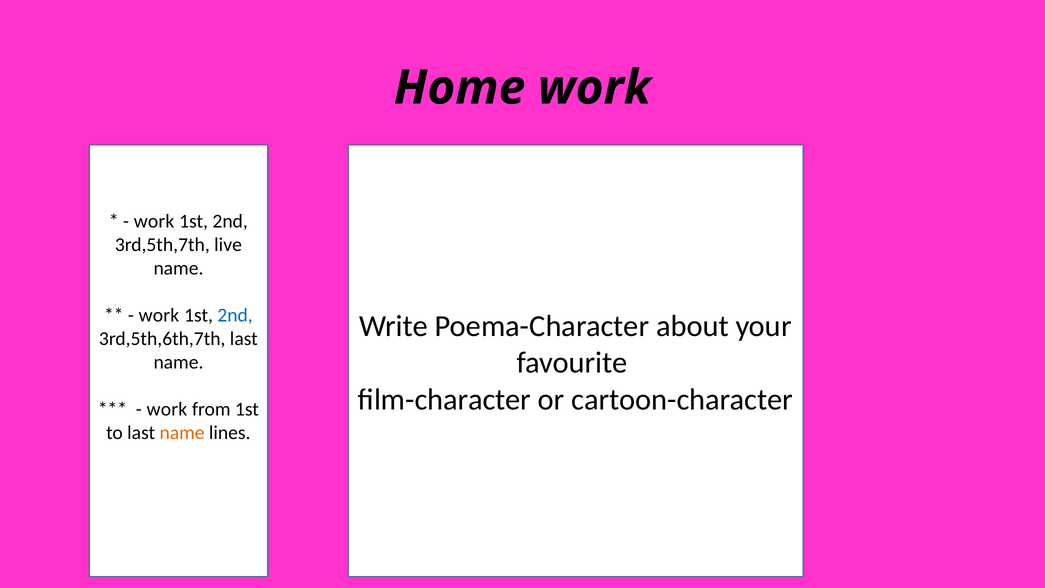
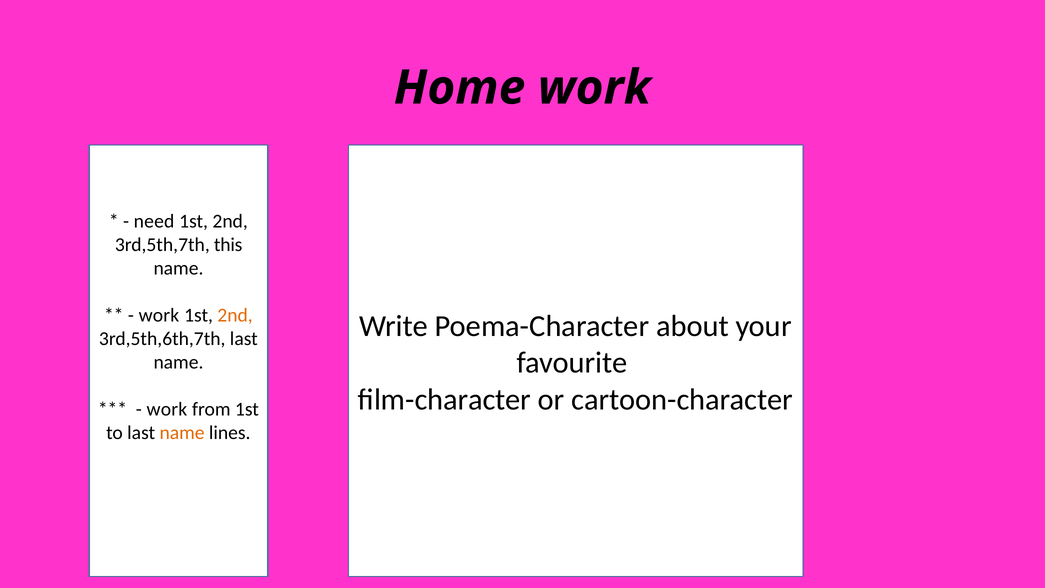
work: work -> need (154, 221)
live: live -> this (228, 244)
2nd colour: blue -> orange (235, 315)
